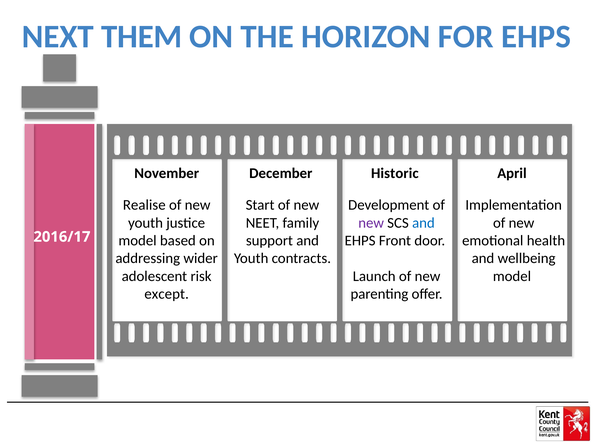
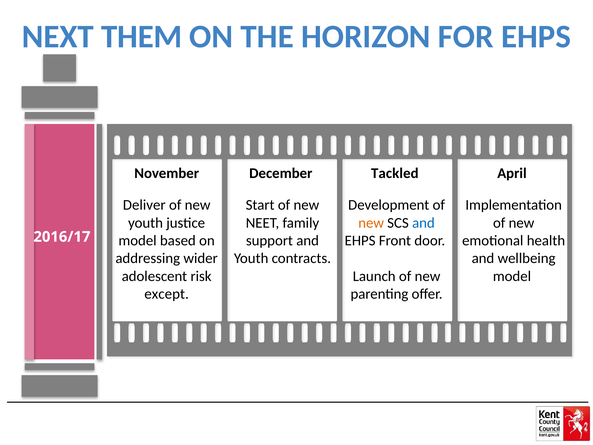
Historic: Historic -> Tackled (395, 173)
Realise: Realise -> Deliver (144, 205)
new colour: purple -> orange (371, 223)
